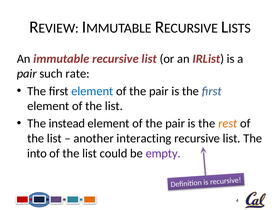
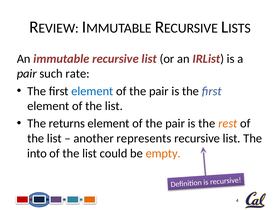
instead: instead -> returns (67, 123)
interacting: interacting -> represents (144, 138)
empty colour: purple -> orange (163, 153)
